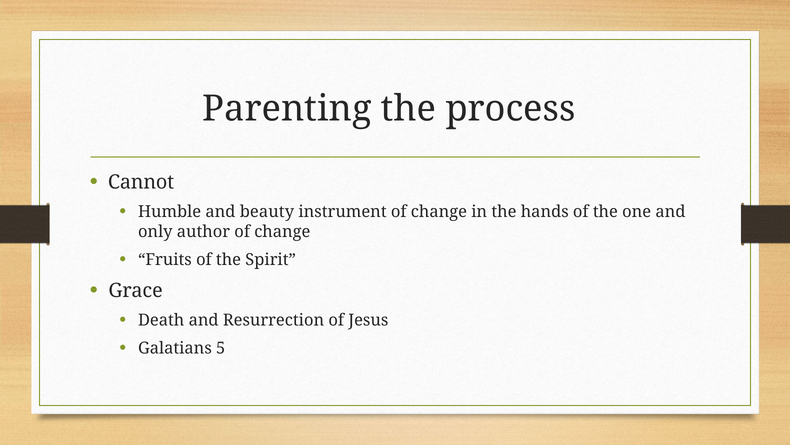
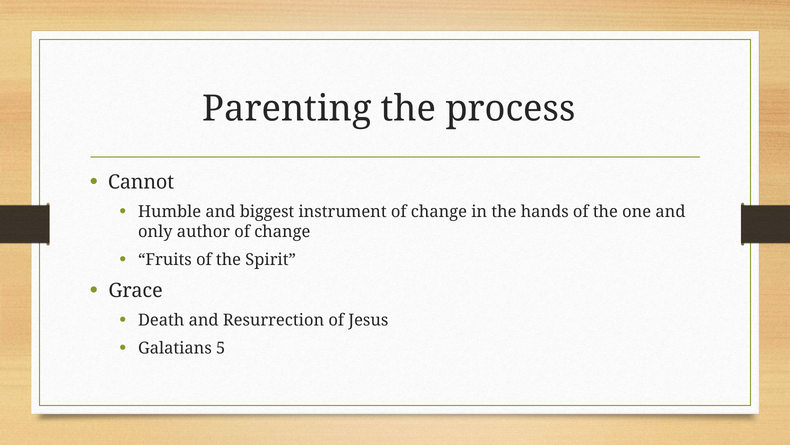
beauty: beauty -> biggest (267, 212)
